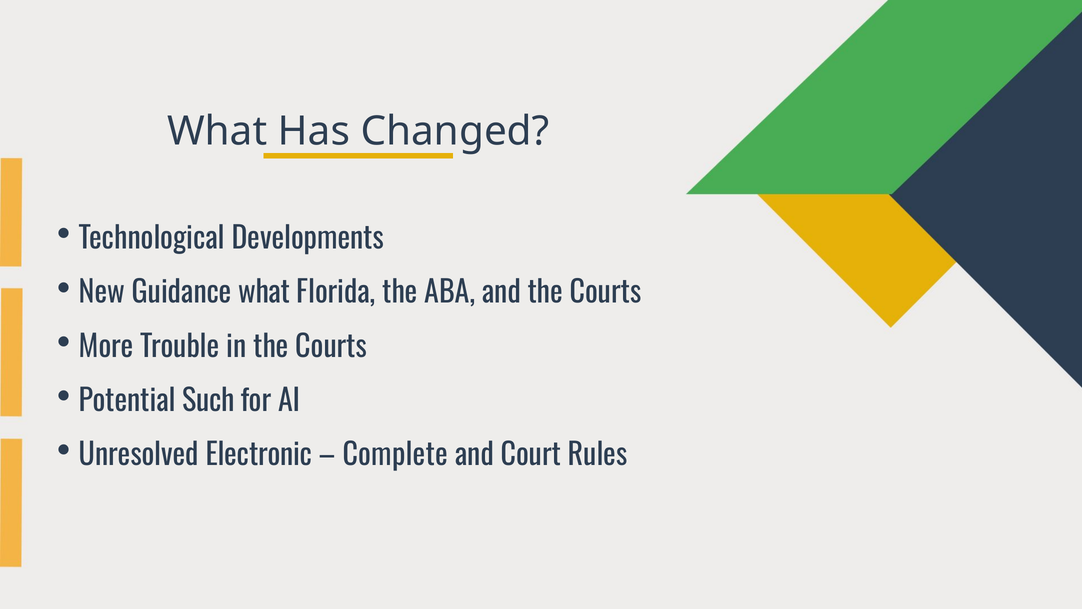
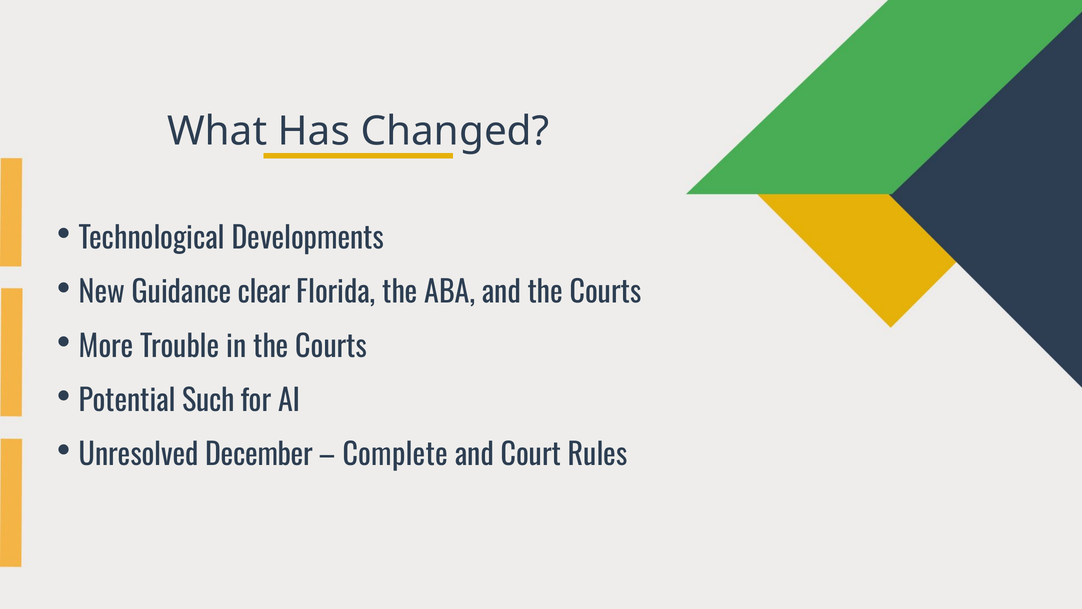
Guidance what: what -> clear (264, 293)
Electronic: Electronic -> December (259, 455)
